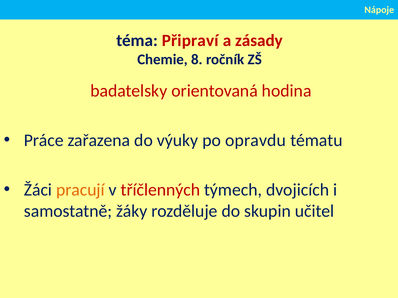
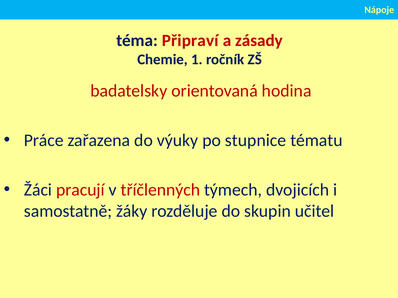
8: 8 -> 1 (197, 60)
opravdu: opravdu -> stupnice (256, 141)
pracují colour: orange -> red (80, 190)
